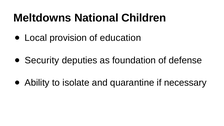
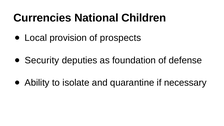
Meltdowns: Meltdowns -> Currencies (42, 18)
education: education -> prospects (120, 38)
